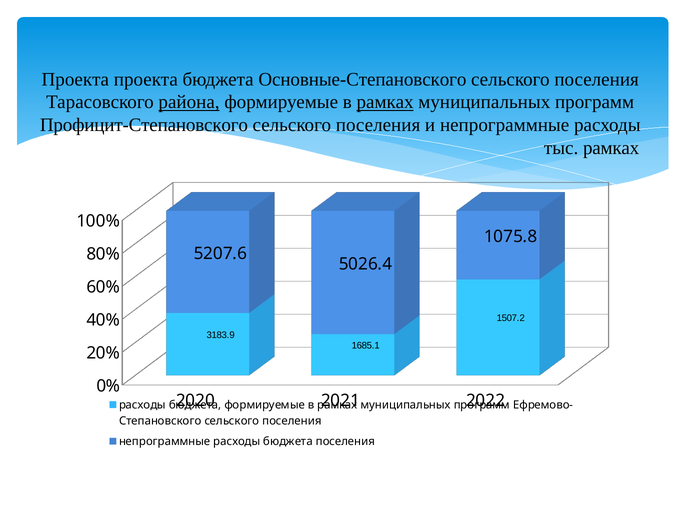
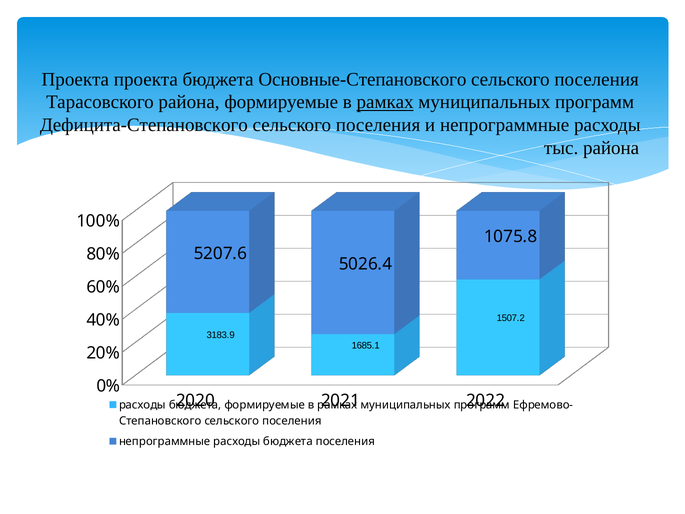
района underline: present -> none (189, 102)
Профицит-Степановского: Профицит-Степановского -> Дефицита-Степановского (144, 125)
тыс рамках: рамках -> района (611, 148)
